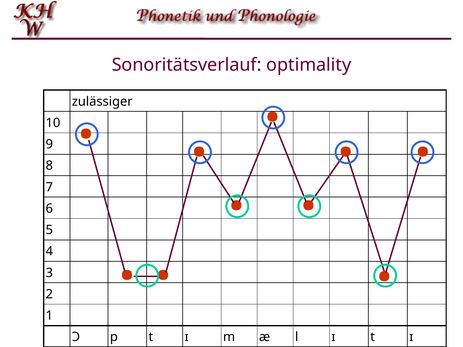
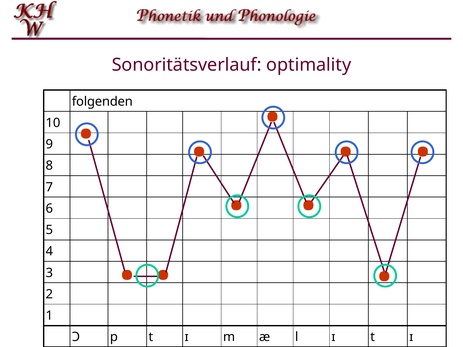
zulässiger: zulässiger -> folgenden (102, 102)
